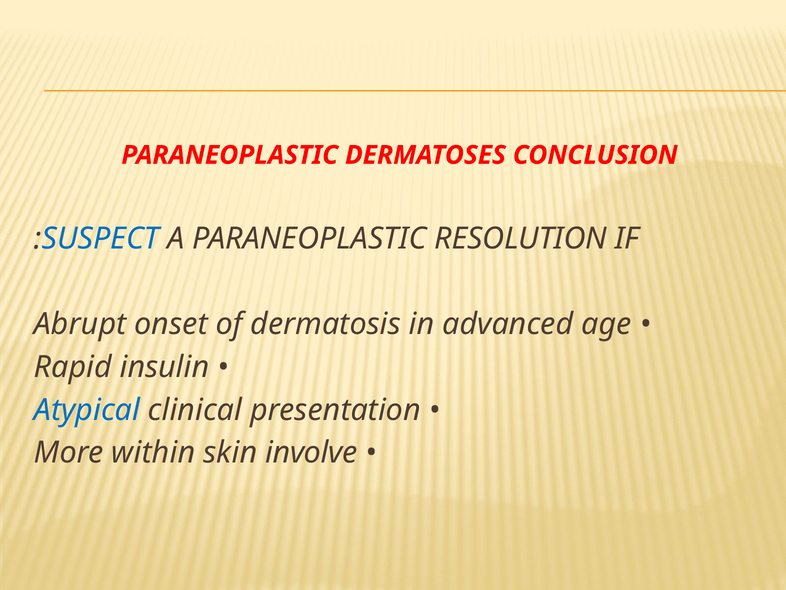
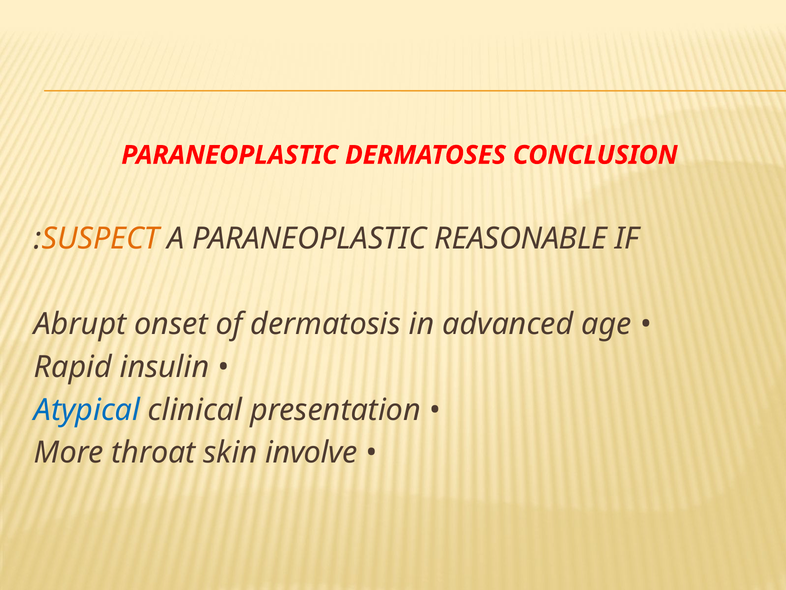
SUSPECT colour: blue -> orange (100, 238)
RESOLUTION: RESOLUTION -> REASONABLE (521, 238)
within: within -> throat (154, 452)
